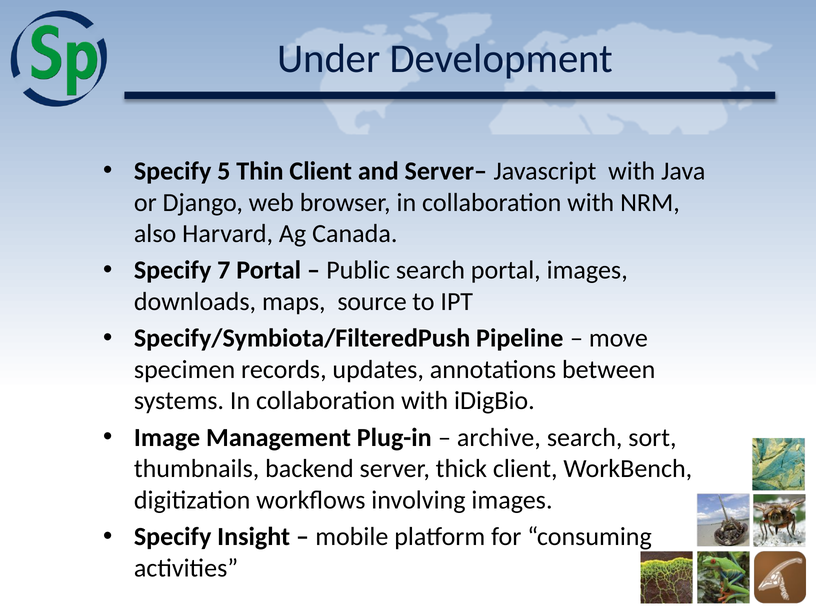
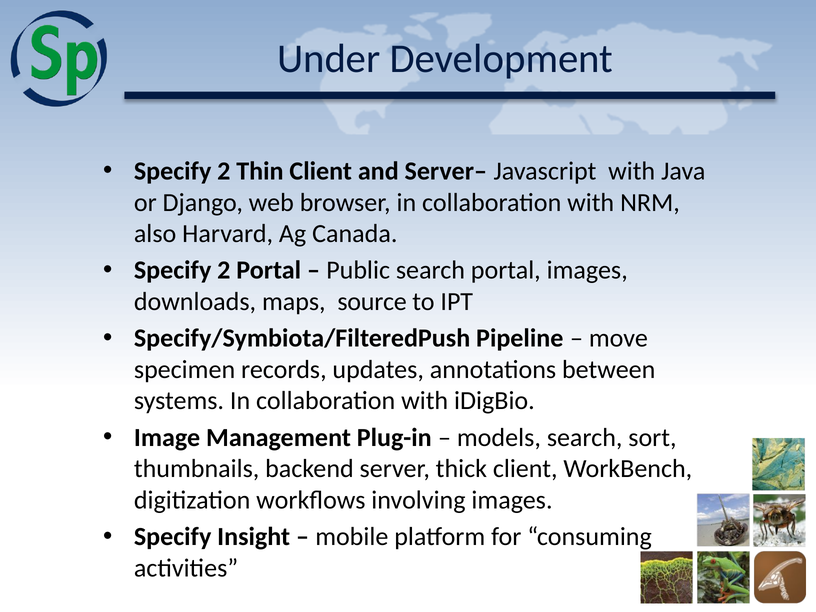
5: 5 -> 2 (224, 171)
7: 7 -> 2 (224, 270)
archive: archive -> models (499, 438)
